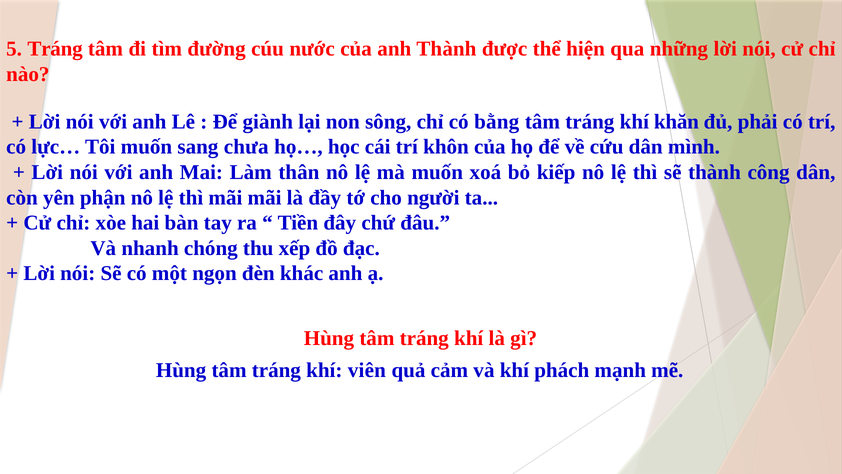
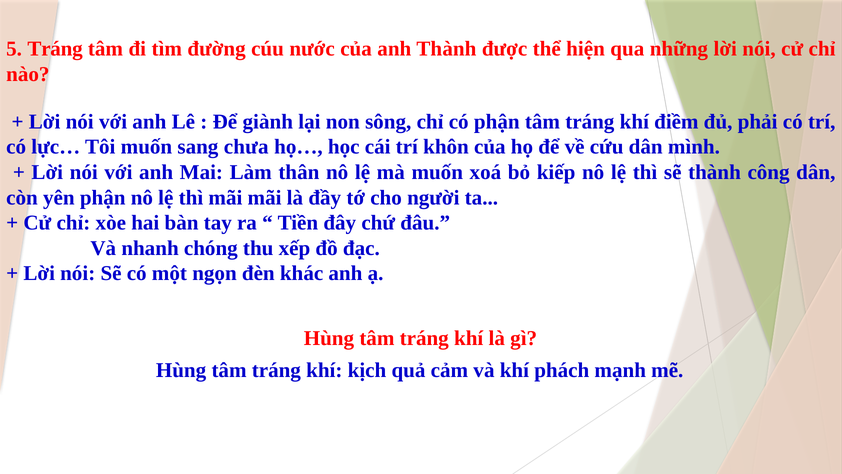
có bằng: bằng -> phận (497, 122)
khăn: khăn -> điềm (676, 122)
viên: viên -> kịch (367, 370)
